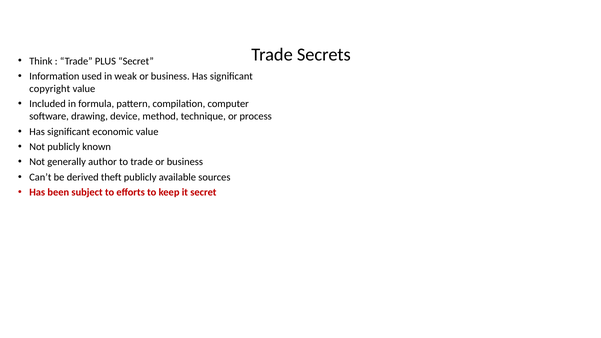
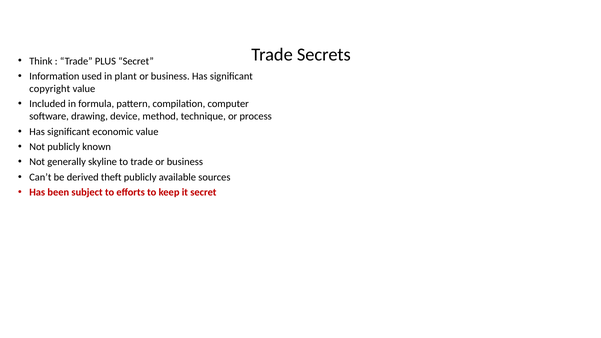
weak: weak -> plant (126, 76)
author: author -> skyline (103, 162)
